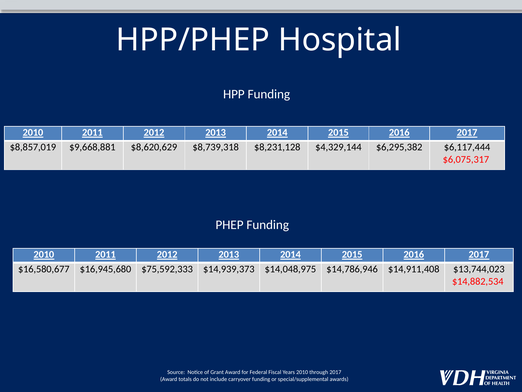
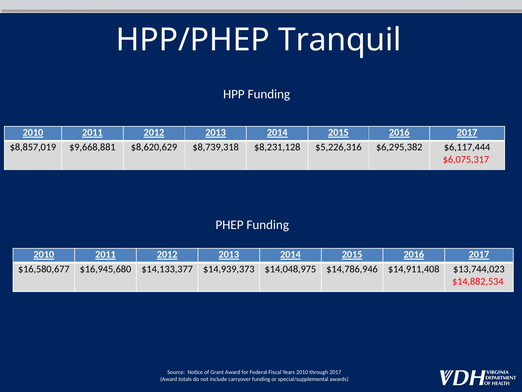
Hospital: Hospital -> Tranquil (340, 40)
$4,329,144: $4,329,144 -> $5,226,316 (338, 147)
$75,592,333: $75,592,333 -> $14,133,377 (167, 269)
